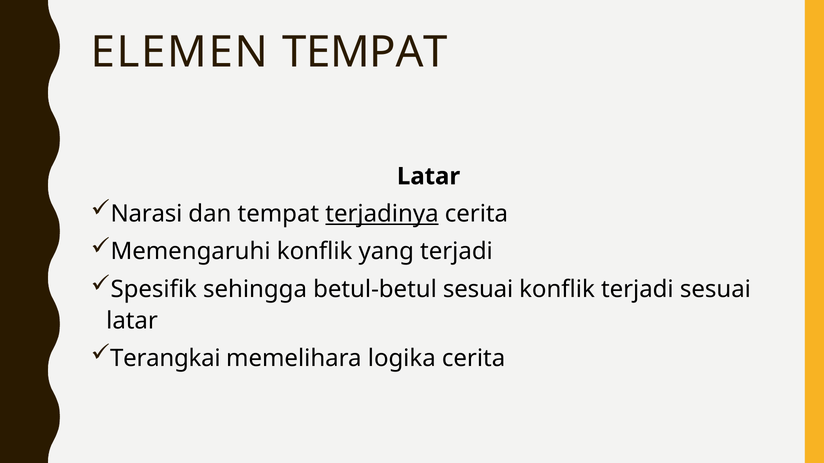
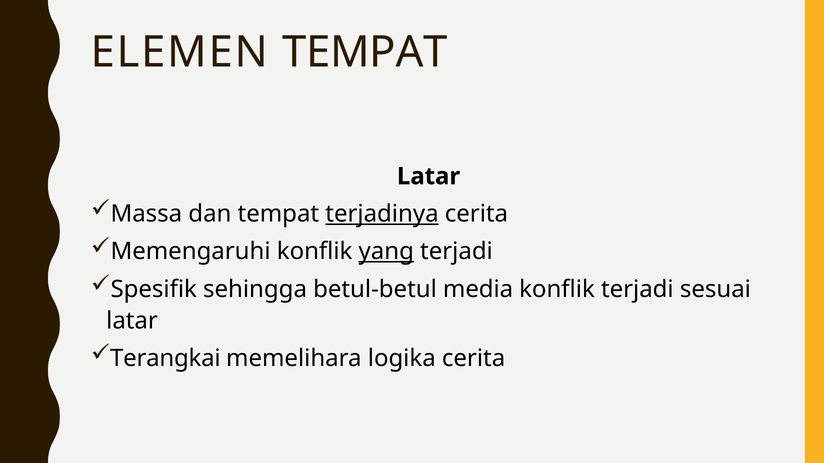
Narasi: Narasi -> Massa (146, 214)
yang underline: none -> present (386, 252)
betul-betul sesuai: sesuai -> media (478, 290)
